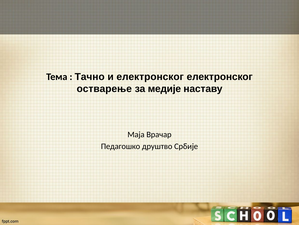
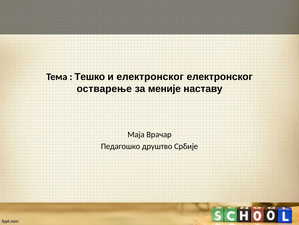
Тачно: Тачно -> Тешко (90, 76)
медије: медије -> меније (164, 88)
